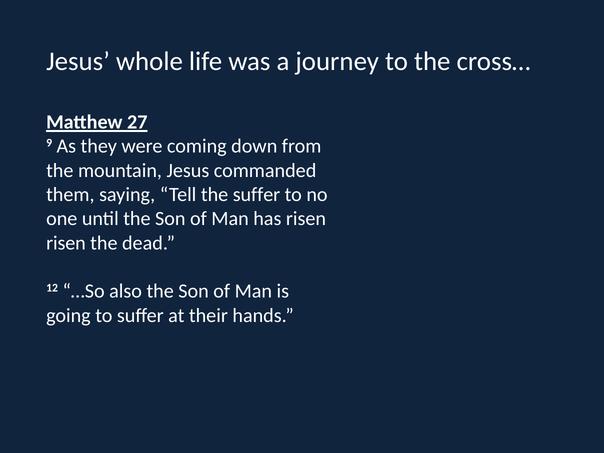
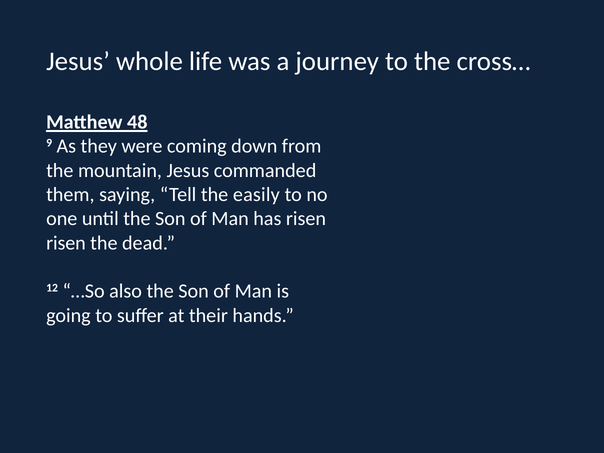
27: 27 -> 48 (137, 122)
the suffer: suffer -> easily (256, 195)
